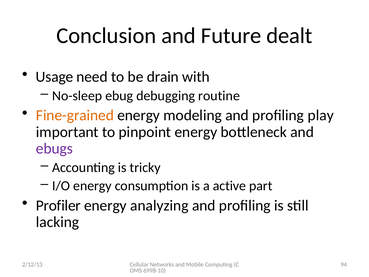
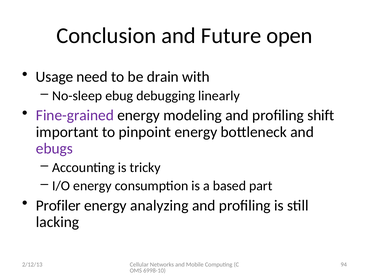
dealt: dealt -> open (289, 36)
routine: routine -> linearly (219, 96)
Fine-grained colour: orange -> purple (75, 115)
play: play -> shift (321, 115)
active: active -> based (229, 186)
